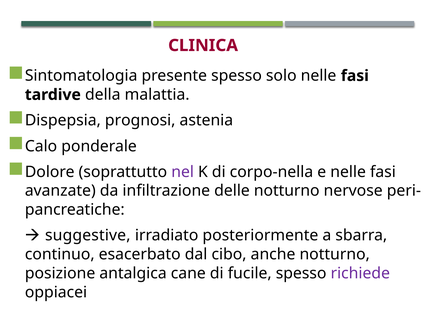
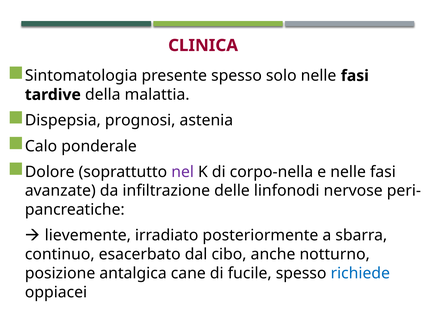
delle notturno: notturno -> linfonodi (287, 191)
suggestive: suggestive -> lievemente (88, 235)
richiede colour: purple -> blue (360, 273)
